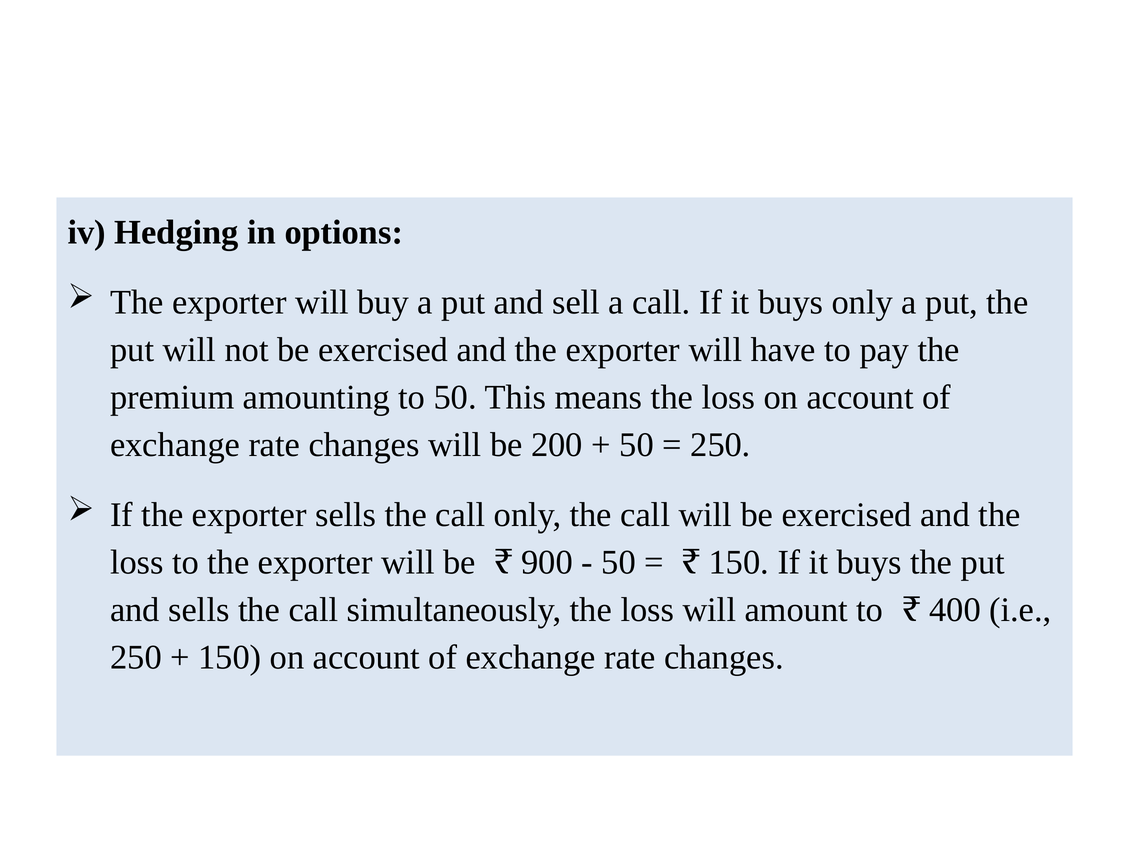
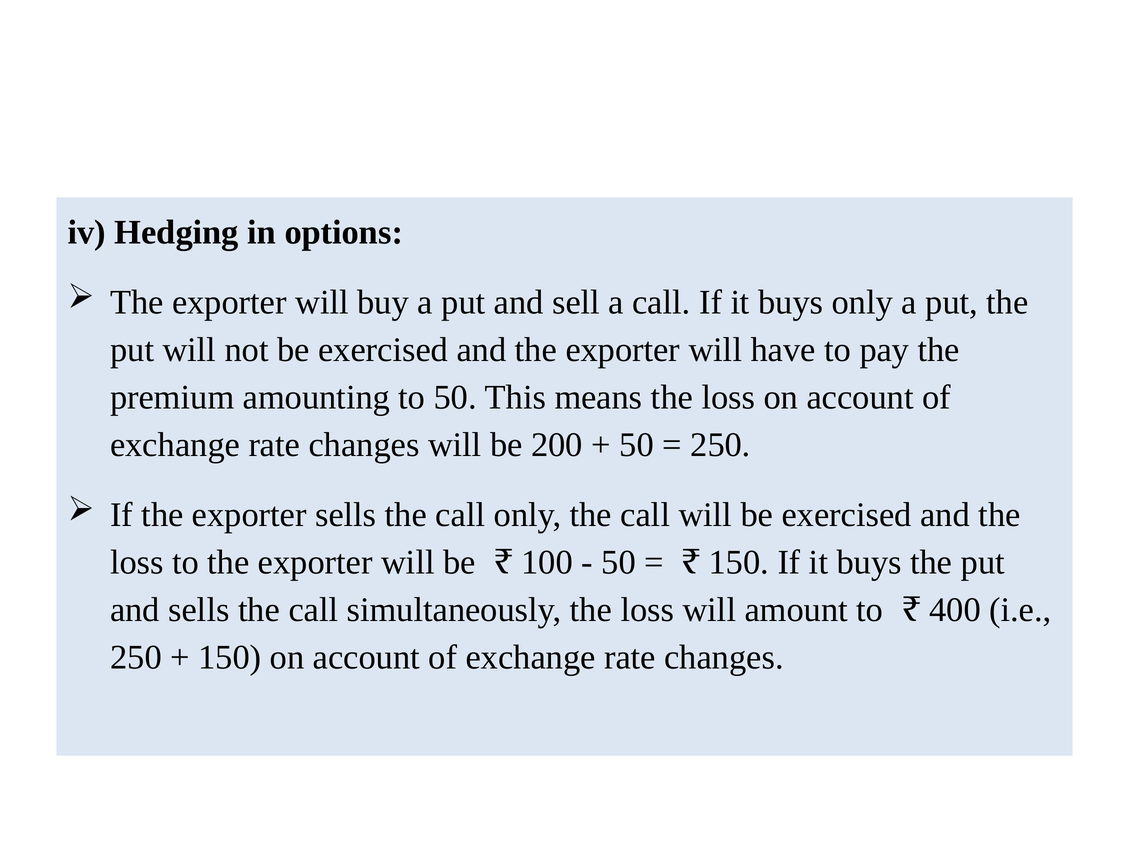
900: 900 -> 100 (547, 563)
